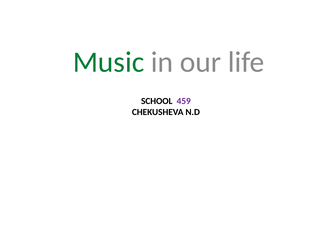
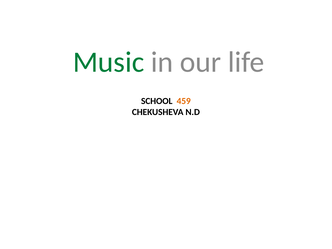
459 colour: purple -> orange (184, 101)
